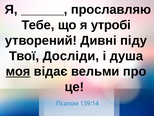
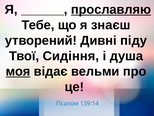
прославляю underline: none -> present (111, 10)
утробі: утробі -> знаєш (111, 25)
Досліди: Досліди -> Сидіння (71, 56)
